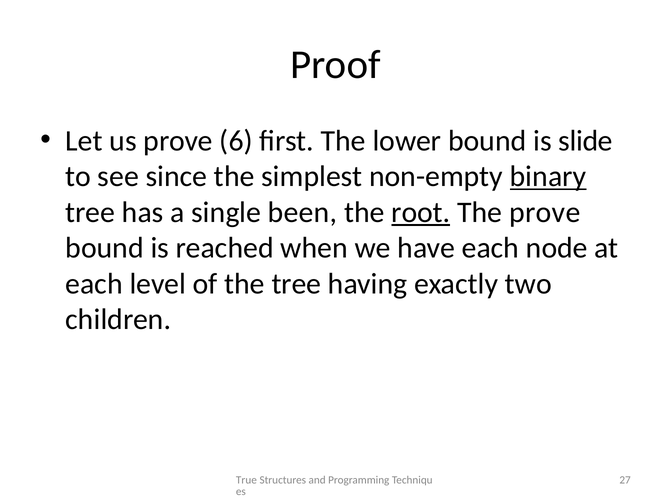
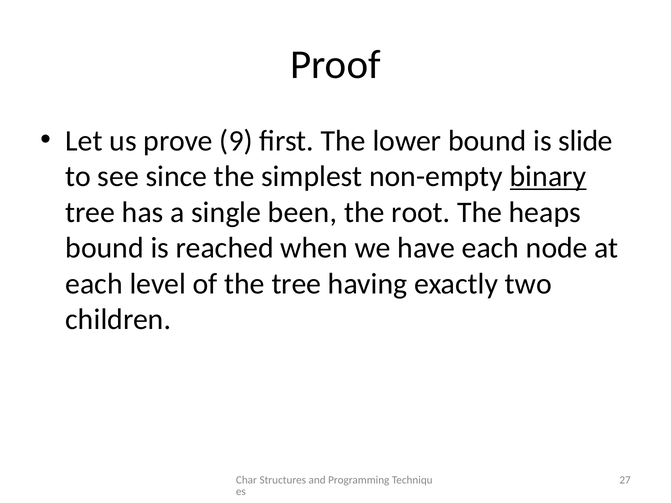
6: 6 -> 9 (236, 141)
root underline: present -> none (421, 212)
The prove: prove -> heaps (545, 212)
True: True -> Char (246, 480)
